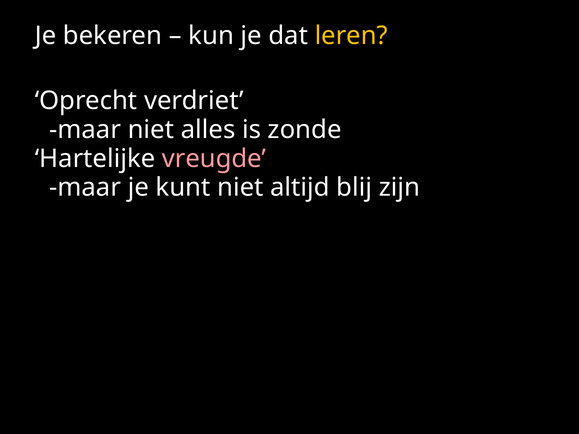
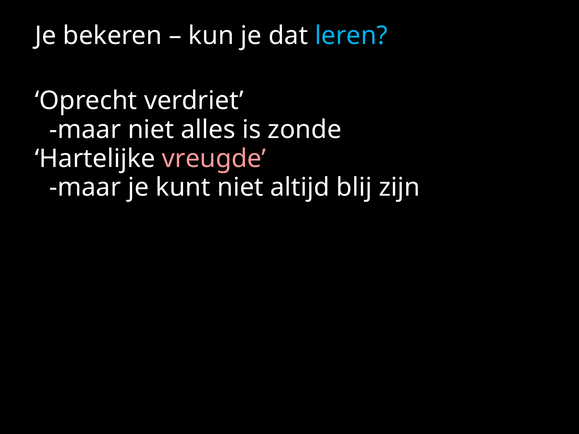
leren colour: yellow -> light blue (351, 36)
